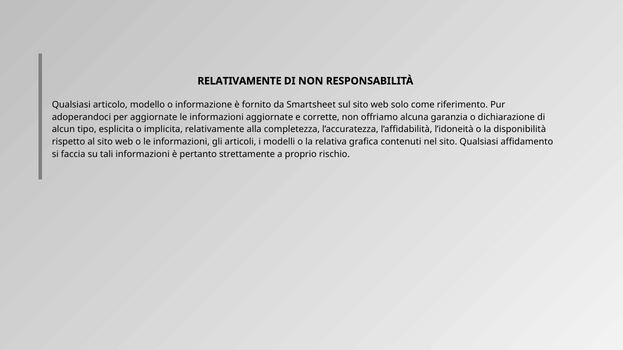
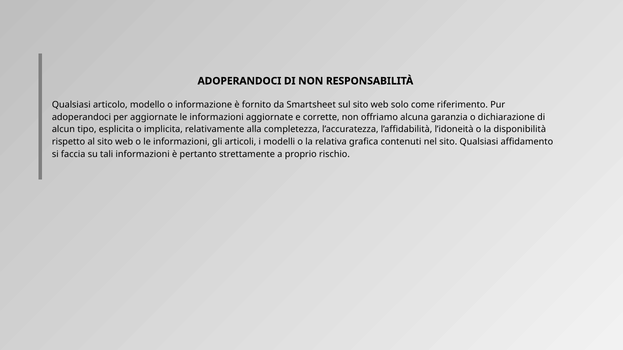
RELATIVAMENTE: RELATIVAMENTE -> ADOPERANDOCI (239, 81)
